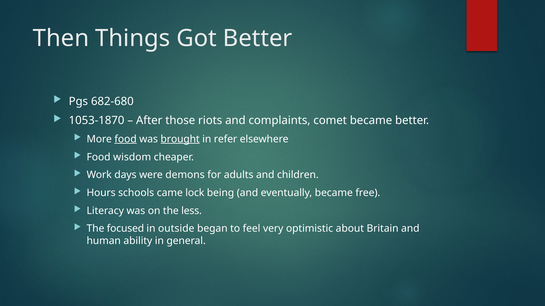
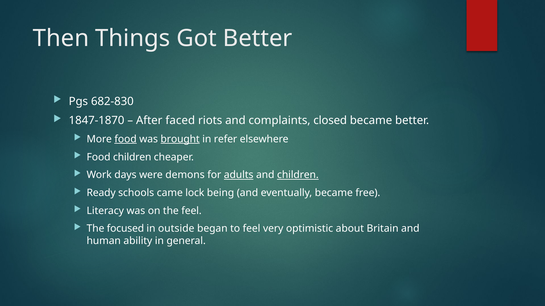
682-680: 682-680 -> 682-830 (112, 101)
1053-1870: 1053-1870 -> 1847-1870 (97, 121)
those: those -> faced (180, 121)
comet: comet -> closed (330, 121)
Food wisdom: wisdom -> children (132, 157)
adults underline: none -> present (239, 175)
children underline: none -> present (298, 175)
Hours: Hours -> Ready (101, 193)
the less: less -> feel (192, 211)
